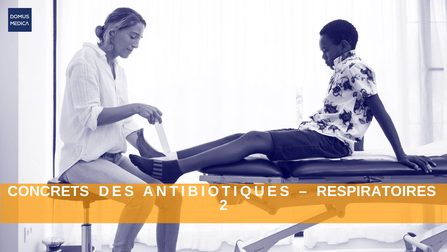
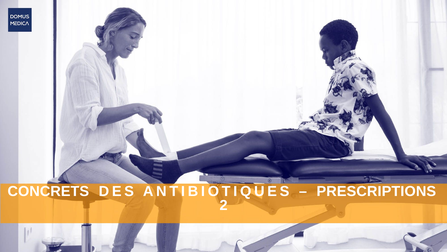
RESPIRATOIRES: RESPIRATOIRES -> PRESCRIPTIONS (376, 191)
